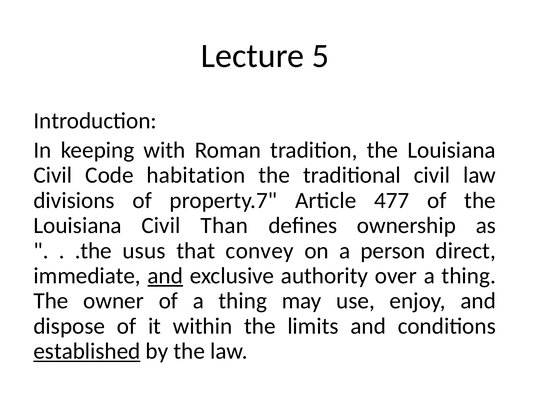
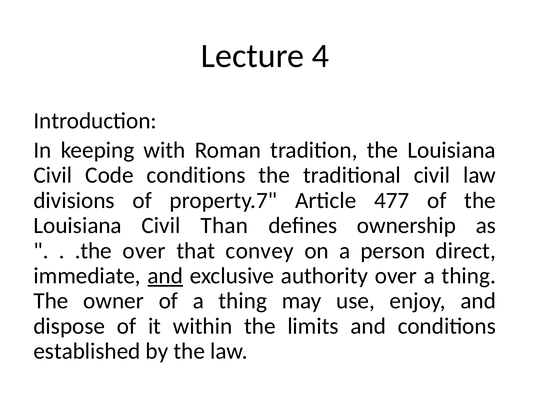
5: 5 -> 4 (321, 56)
Code habitation: habitation -> conditions (196, 175)
.the usus: usus -> over (144, 250)
established underline: present -> none (87, 351)
